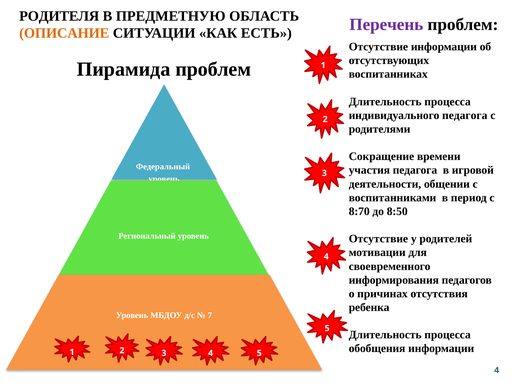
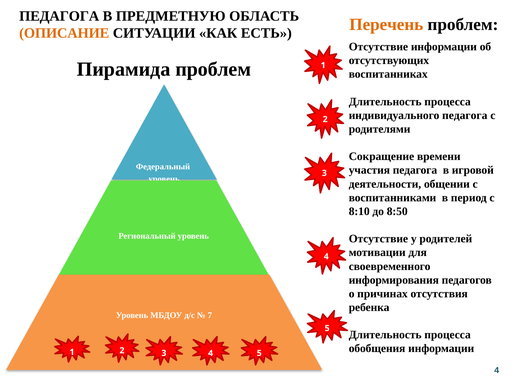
РОДИТЕЛЯ: РОДИТЕЛЯ -> ПЕДАГОГА (59, 16)
Перечень colour: purple -> orange (386, 25)
8:70: 8:70 -> 8:10 (359, 212)
